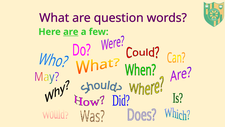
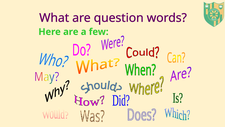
are underline: present -> none (71, 32)
